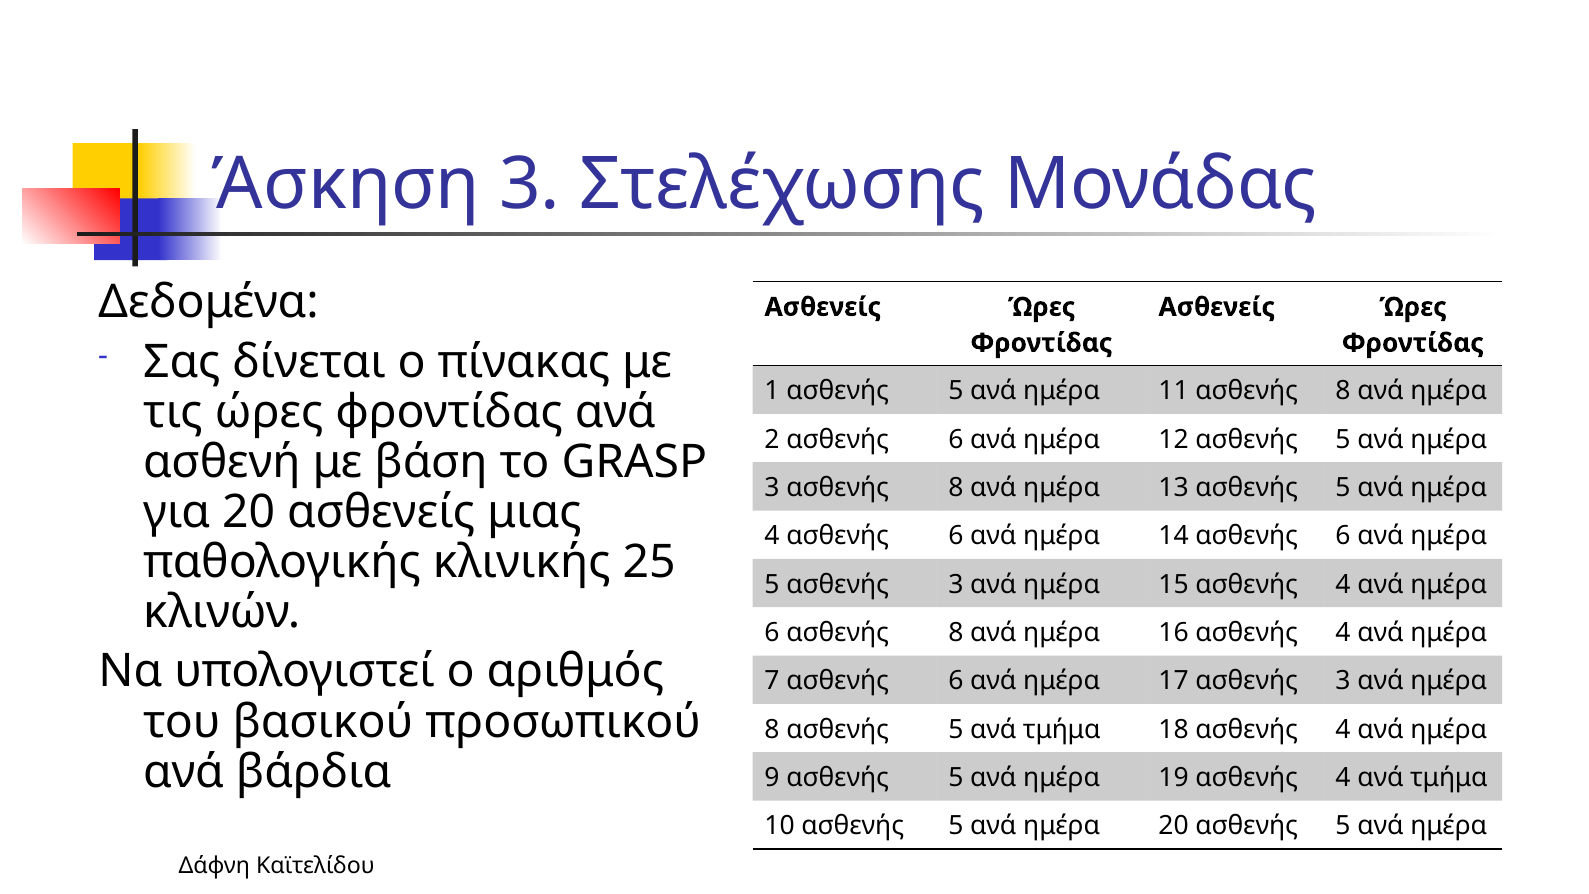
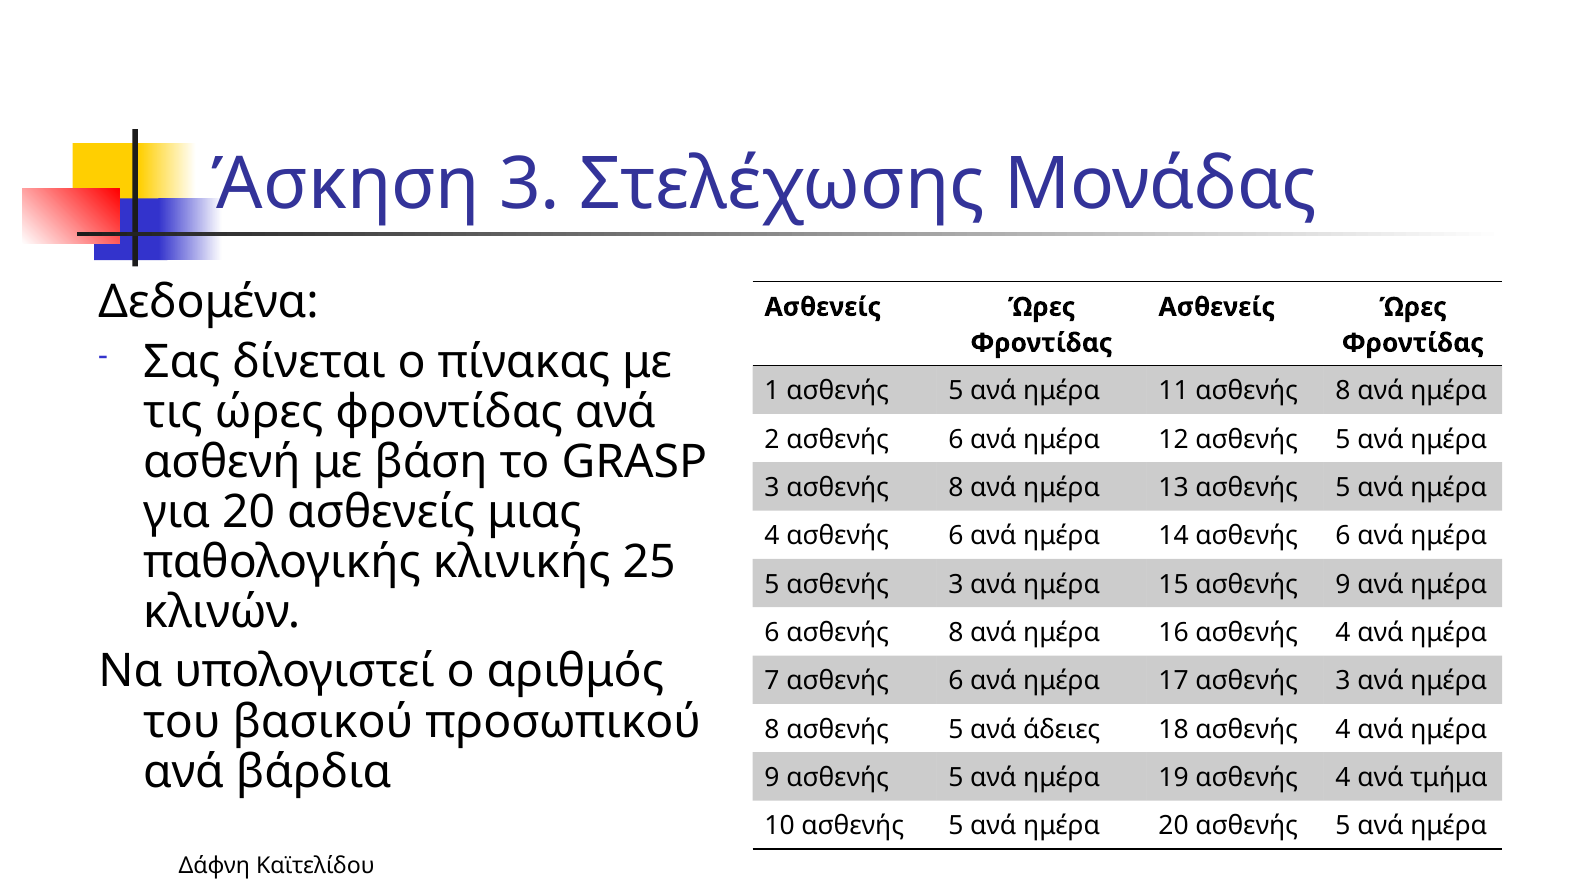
15 ασθενής 4: 4 -> 9 (1343, 584)
5 ανά τμήμα: τμήμα -> άδειες (1062, 729)
